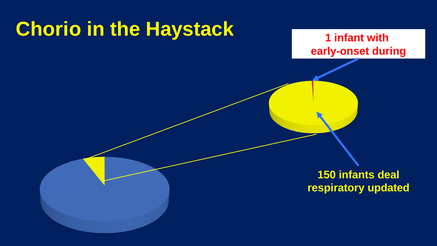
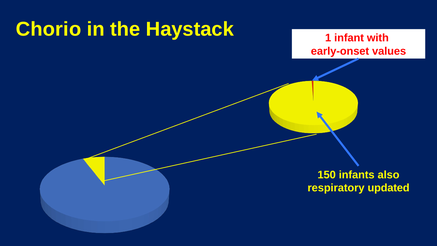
during: during -> values (389, 51)
deal: deal -> also (389, 175)
